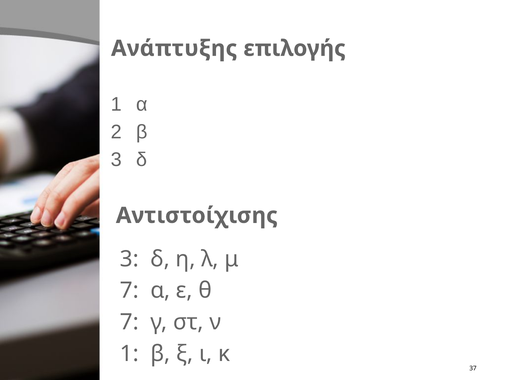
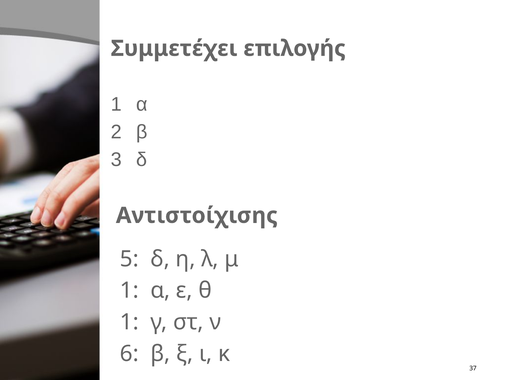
Ανάπτυξης: Ανάπτυξης -> Συμμετέχει (174, 48)
3: 3 -> 5 (129, 259)
7: 7 -> 1 (129, 291)
7: 7 -> 1 (129, 322)
1: 1 -> 6 (129, 354)
